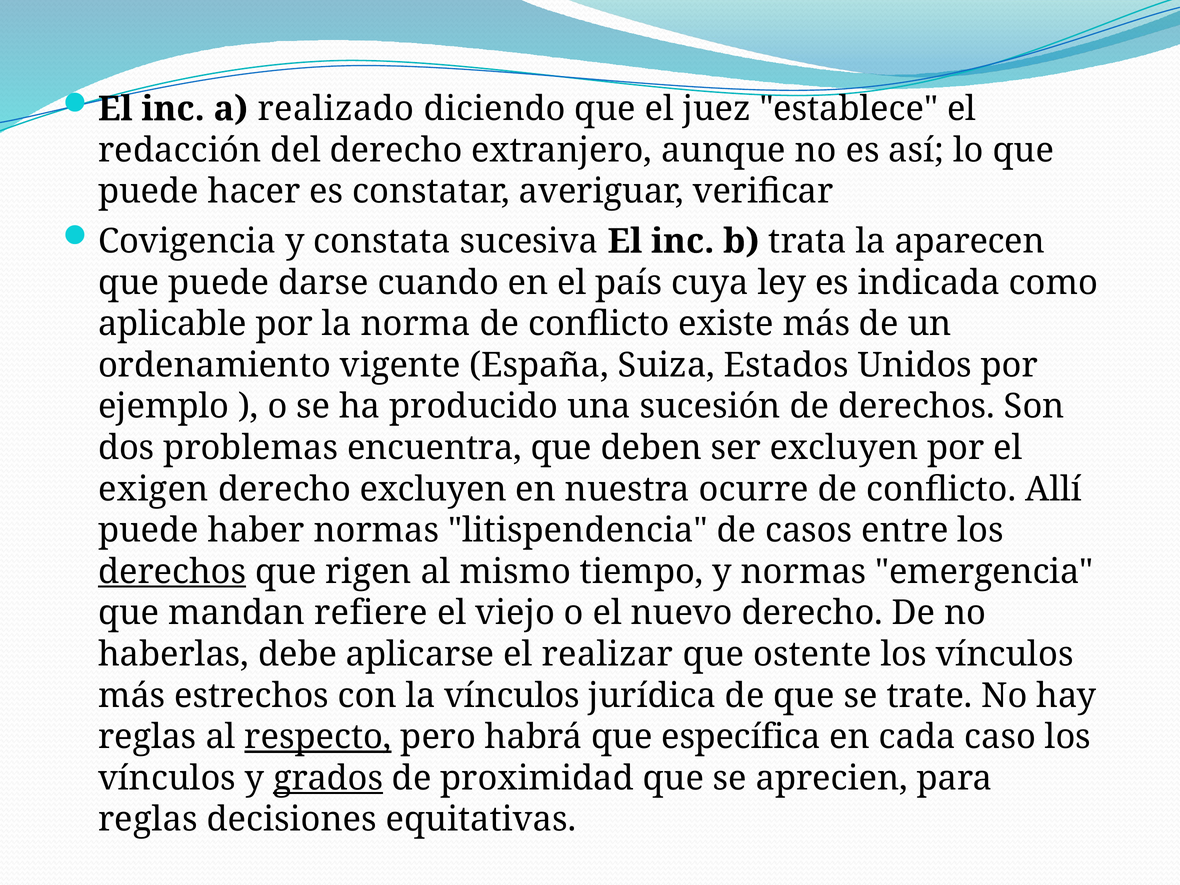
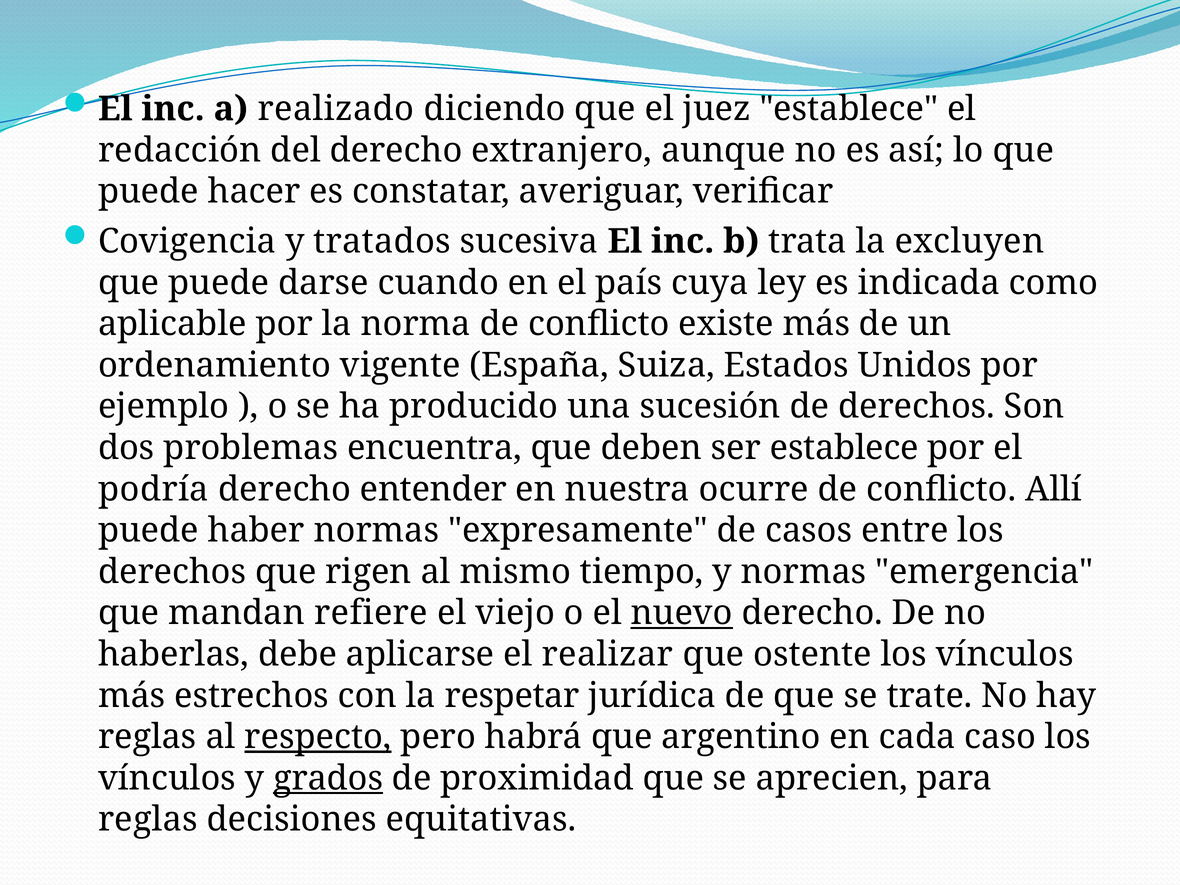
constata: constata -> tratados (382, 241)
aparecen: aparecen -> excluyen (969, 241)
ser excluyen: excluyen -> establece (844, 448)
exigen: exigen -> podría (154, 489)
derecho excluyen: excluyen -> entender (433, 489)
litispendencia: litispendencia -> expresamente (578, 530)
derechos underline: present -> none (172, 572)
nuevo underline: none -> present (682, 613)
la vínculos: vínculos -> respetar (512, 696)
específica: específica -> argentino (741, 737)
